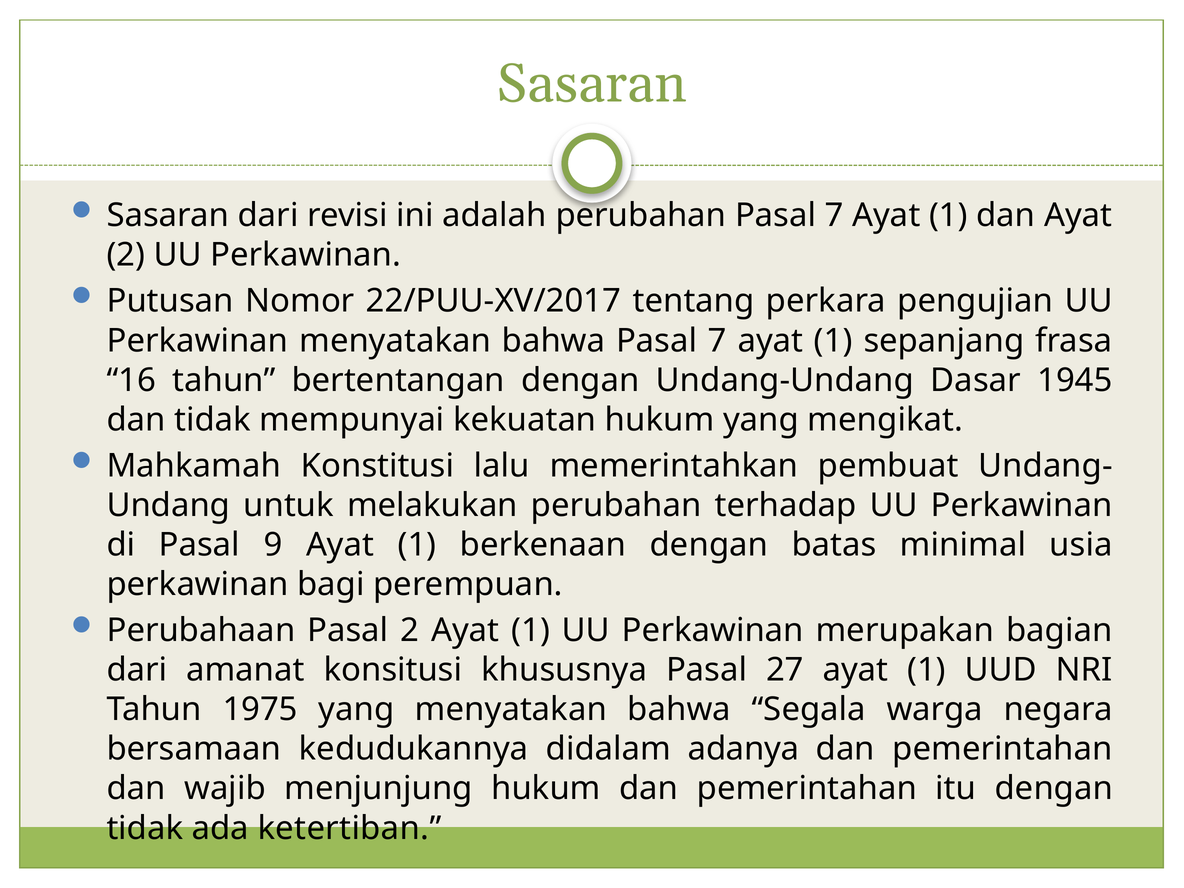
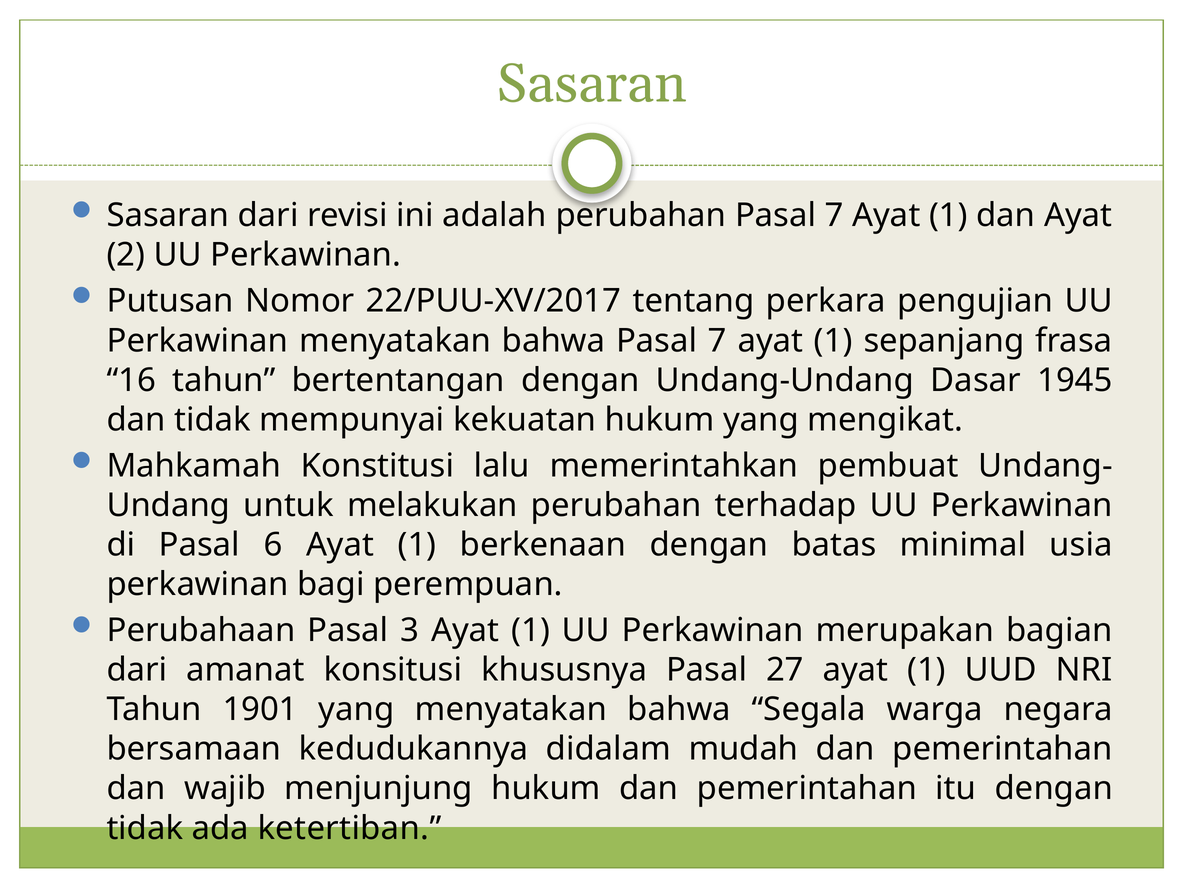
9: 9 -> 6 (273, 545)
Pasal 2: 2 -> 3 (410, 631)
1975: 1975 -> 1901 (260, 710)
adanya: adanya -> mudah (743, 749)
